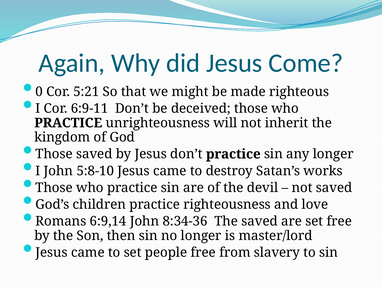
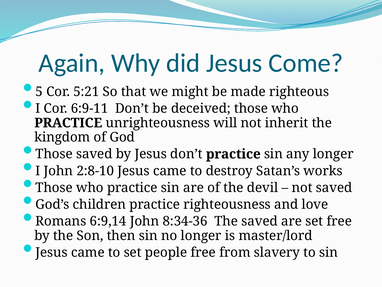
0: 0 -> 5 (39, 92)
5:8-10: 5:8-10 -> 2:8-10 (95, 171)
